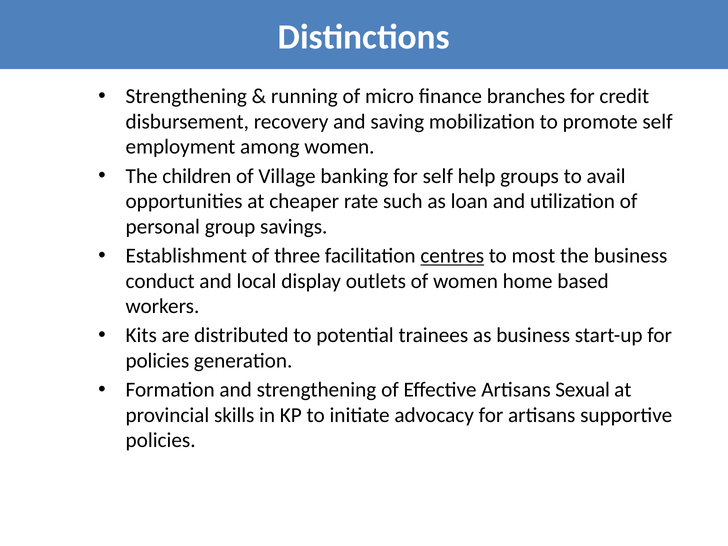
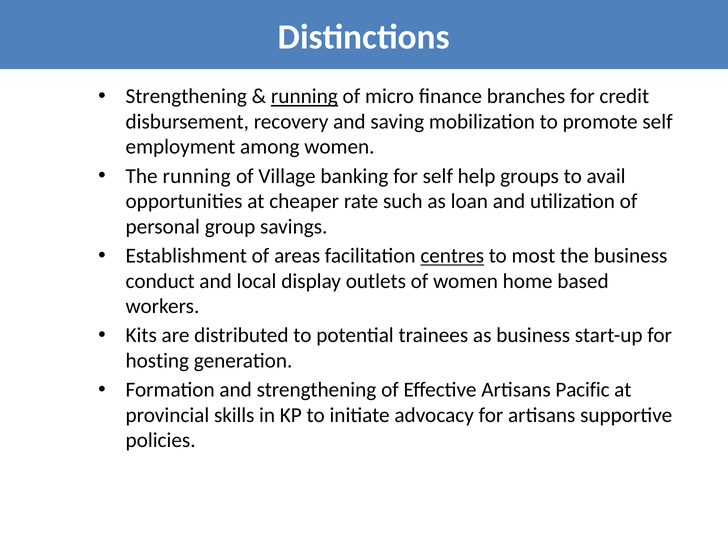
running underline: none -> present (304, 96)
The children: children -> running (197, 176)
three: three -> areas (297, 256)
policies: policies -> hosting (157, 361)
Sexual: Sexual -> Pacific (583, 390)
